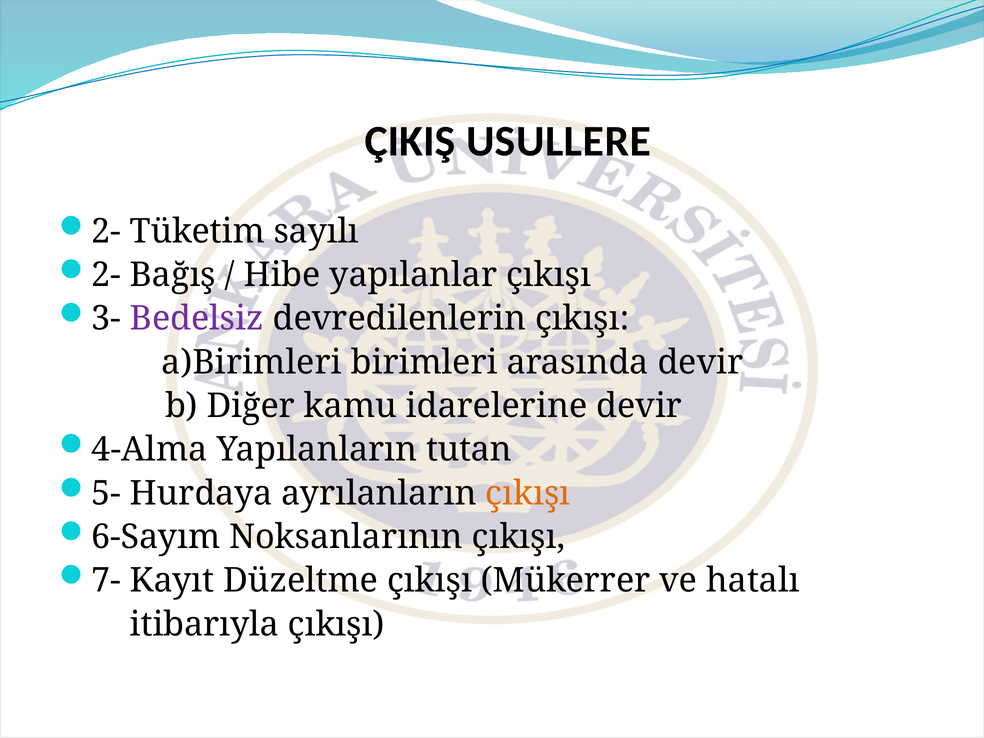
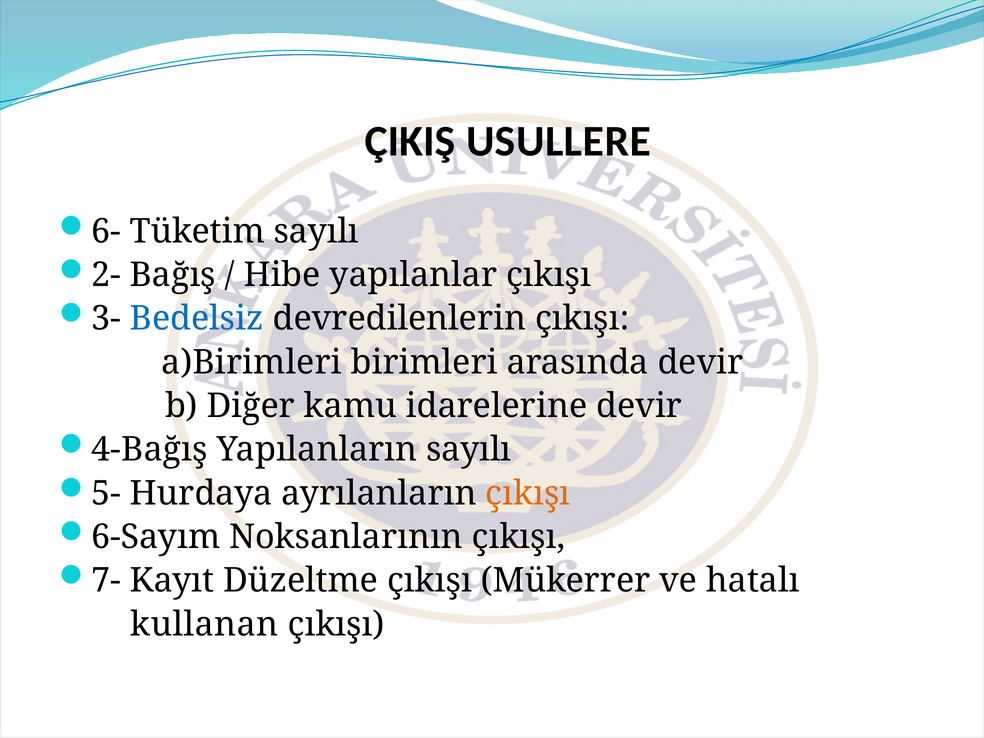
2-: 2- -> 6- (106, 231)
Bedelsiz colour: purple -> blue (197, 319)
4-Alma: 4-Alma -> 4-Bağış (150, 450)
Yapılanların tutan: tutan -> sayılı (469, 450)
itibarıyla: itibarıyla -> kullanan (204, 624)
